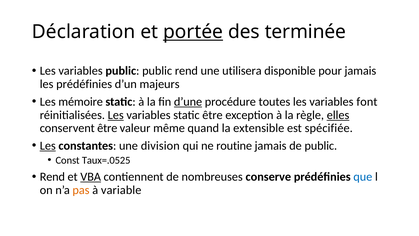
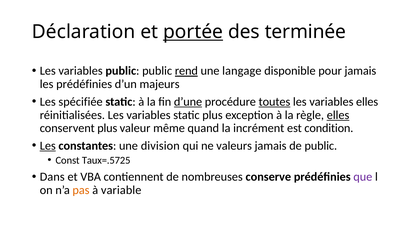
rend underline: none -> present (186, 71)
utilisera: utilisera -> langage (242, 71)
mémoire: mémoire -> spécifiée (81, 102)
toutes underline: none -> present (274, 102)
variables font: font -> elles (367, 102)
Les underline: present -> none (116, 115)
static être: être -> plus (212, 115)
conservent être: être -> plus (107, 128)
extensible: extensible -> incrément (259, 128)
spécifiée: spécifiée -> condition (329, 128)
routine: routine -> valeurs (234, 146)
Taux=.0525: Taux=.0525 -> Taux=.5725 (106, 160)
Rend: Rend -> Dans (52, 177)
VBA underline: present -> none (91, 177)
que colour: blue -> purple (363, 177)
